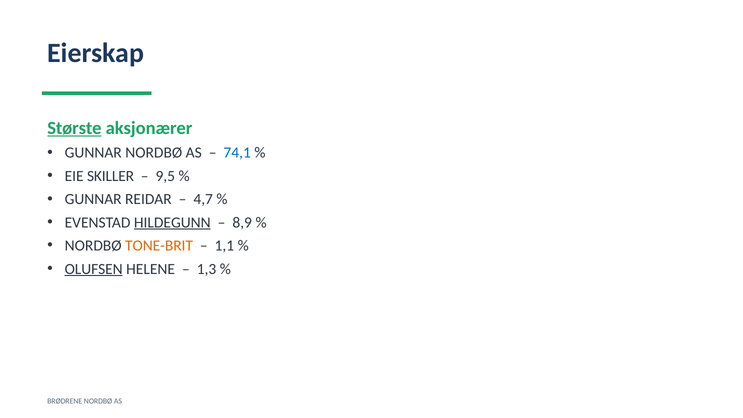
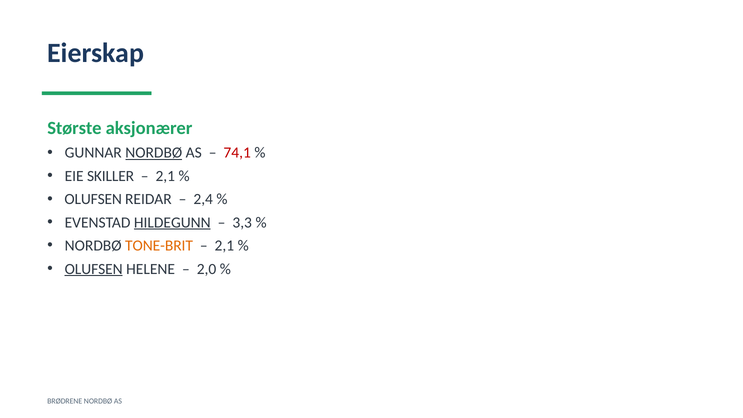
Største underline: present -> none (74, 128)
NORDBØ underline: none -> present (154, 153)
74,1 colour: blue -> red (237, 153)
9,5: 9,5 -> 2,1 (165, 176)
GUNNAR: GUNNAR -> OLUFSEN (93, 199)
4,7: 4,7 -> 2,4 (203, 199)
8,9: 8,9 -> 3,3 (242, 222)
1,1: 1,1 -> 2,1 (224, 246)
1,3: 1,3 -> 2,0 (207, 269)
